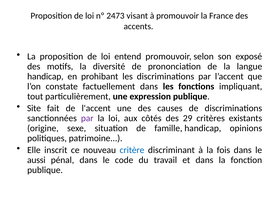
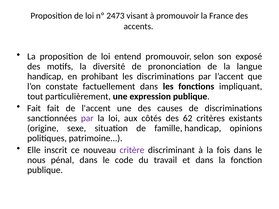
Site: Site -> Fait (34, 108)
29: 29 -> 62 (188, 118)
critère colour: blue -> purple (132, 150)
aussi: aussi -> nous (36, 160)
